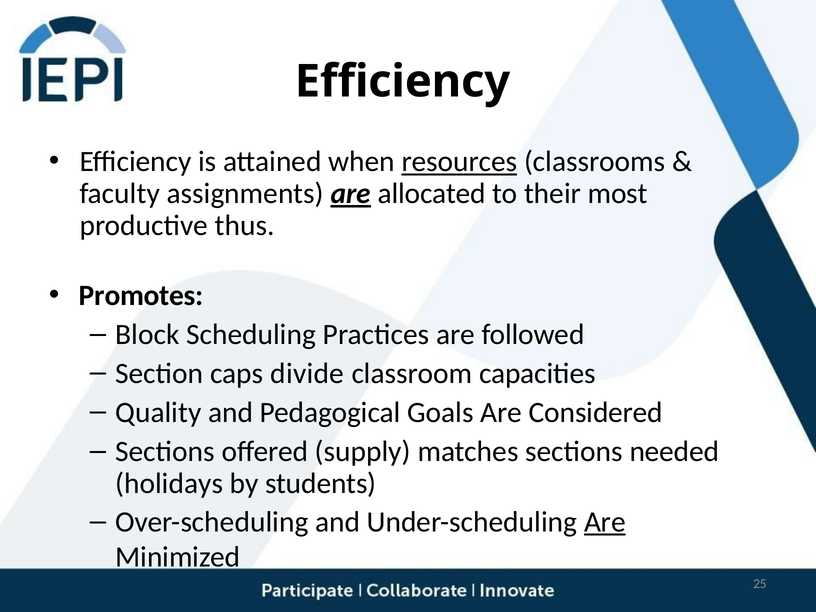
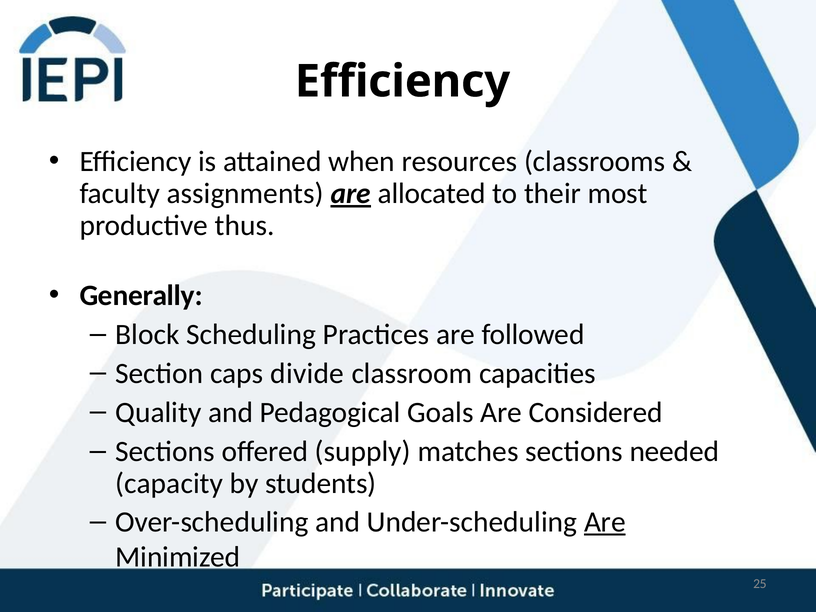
resources underline: present -> none (460, 162)
Promotes: Promotes -> Generally (141, 296)
holidays: holidays -> capacity (169, 484)
